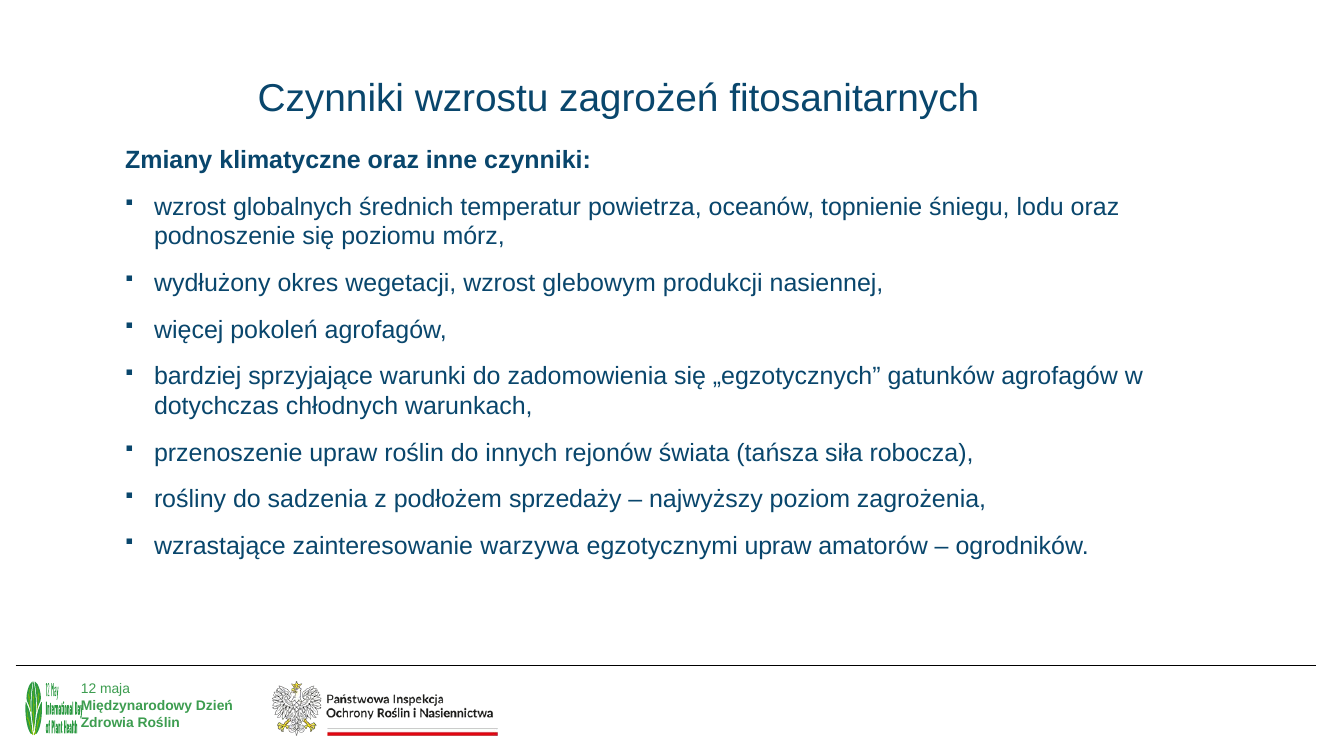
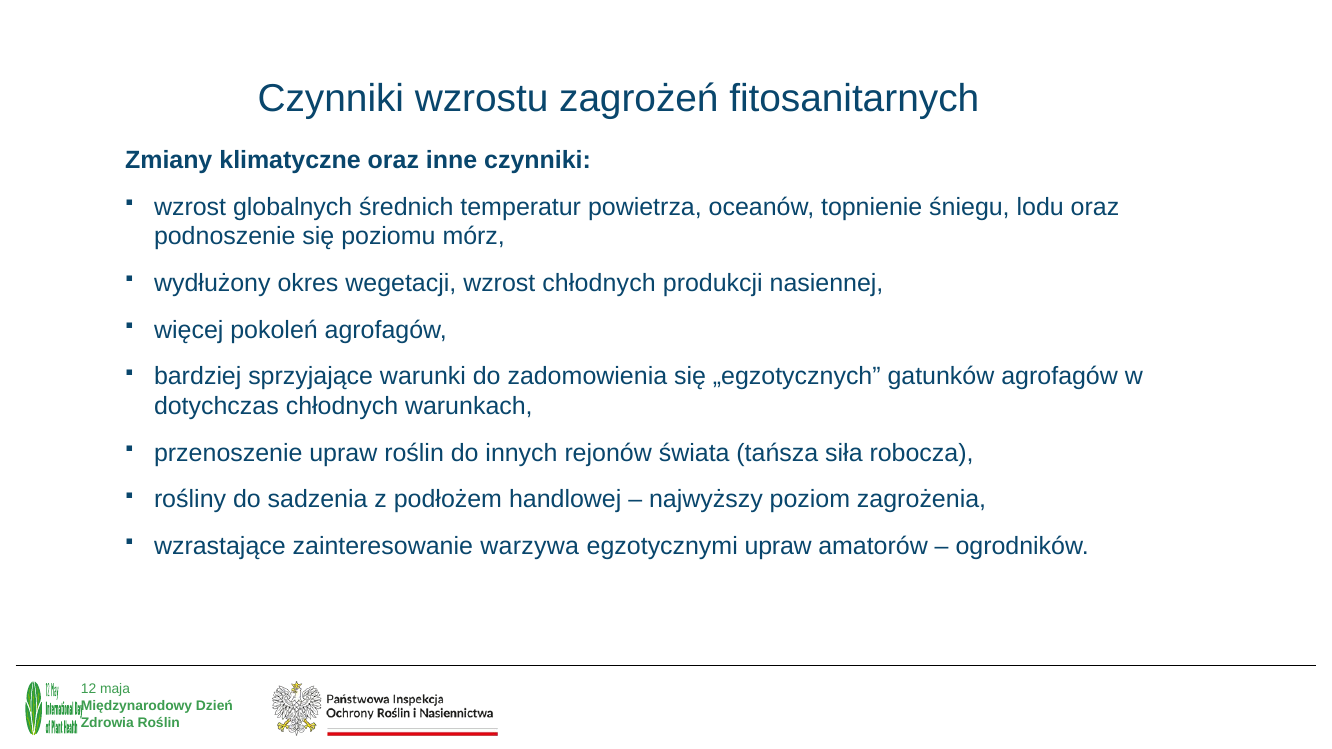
wzrost glebowym: glebowym -> chłodnych (599, 283)
sprzedaży: sprzedaży -> handlowej (565, 500)
